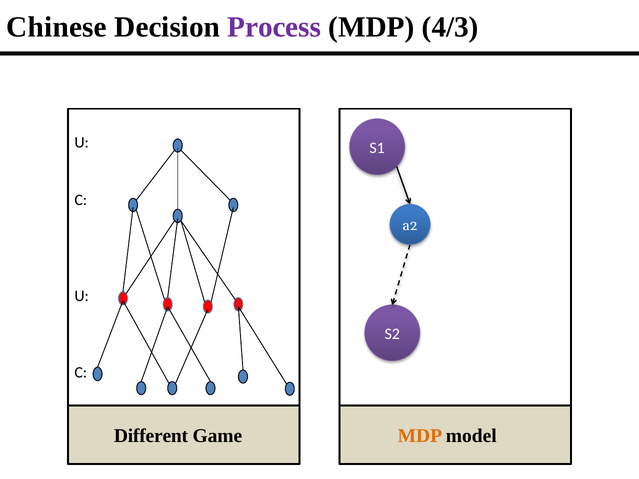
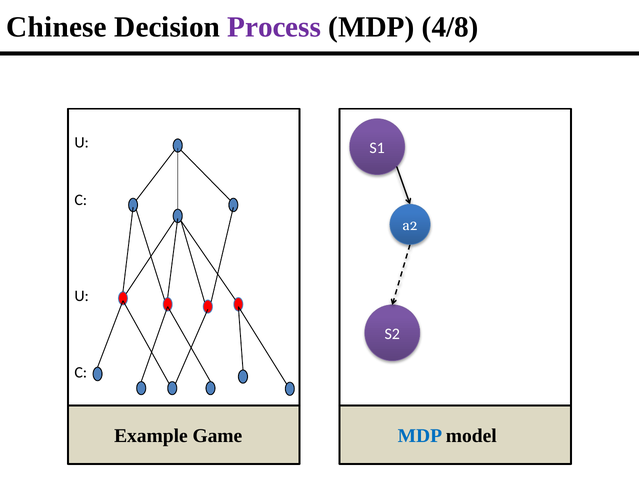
4/3: 4/3 -> 4/8 (450, 27)
Different: Different -> Example (151, 436)
MDP colour: orange -> blue (420, 436)
